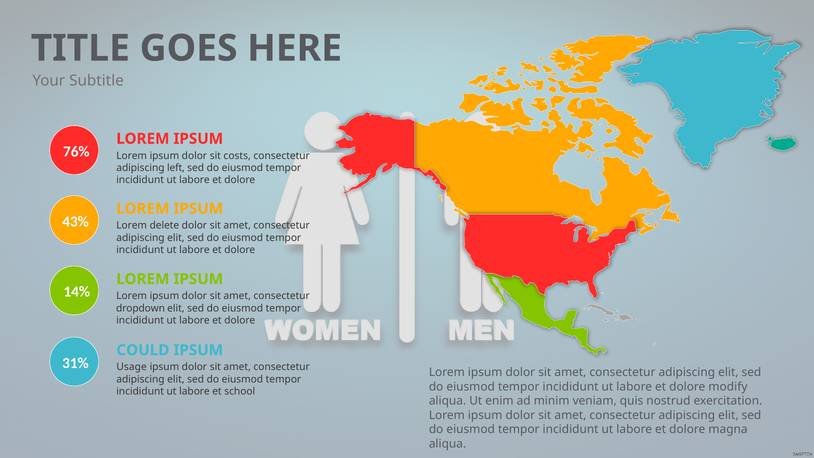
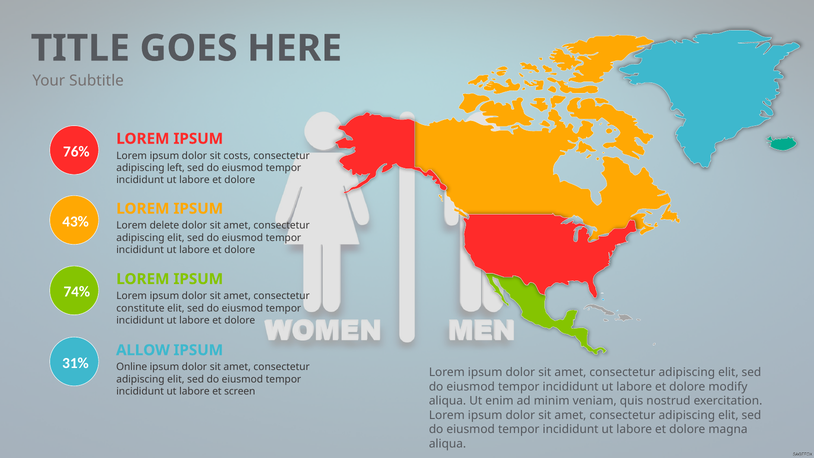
14%: 14% -> 74% (77, 291)
dropdown: dropdown -> constitute (140, 308)
COULD: COULD -> ALLOW (143, 350)
Usage: Usage -> Online (132, 367)
school: school -> screen (240, 391)
